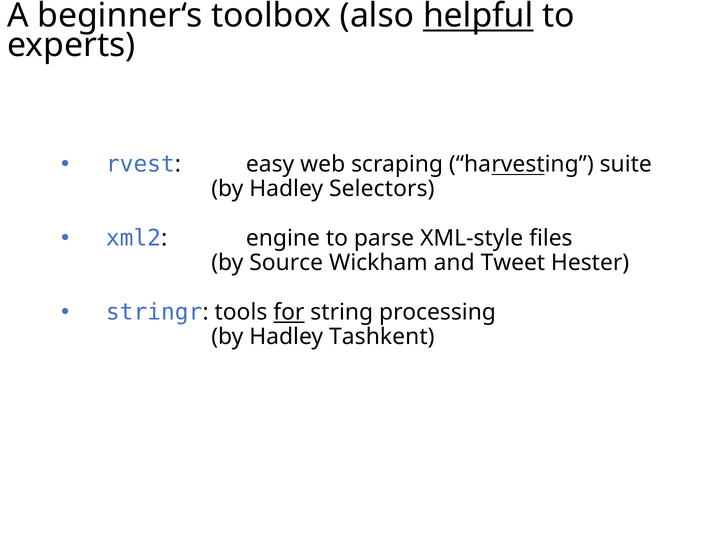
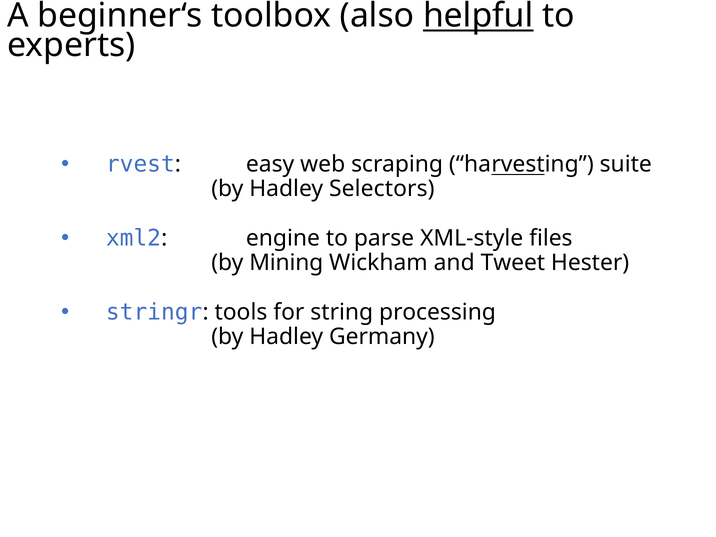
Source: Source -> Mining (286, 263)
for underline: present -> none (289, 312)
Tashkent: Tashkent -> Germany (382, 337)
